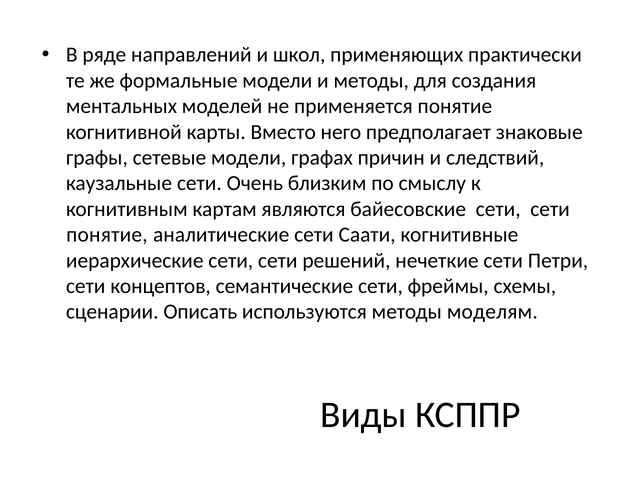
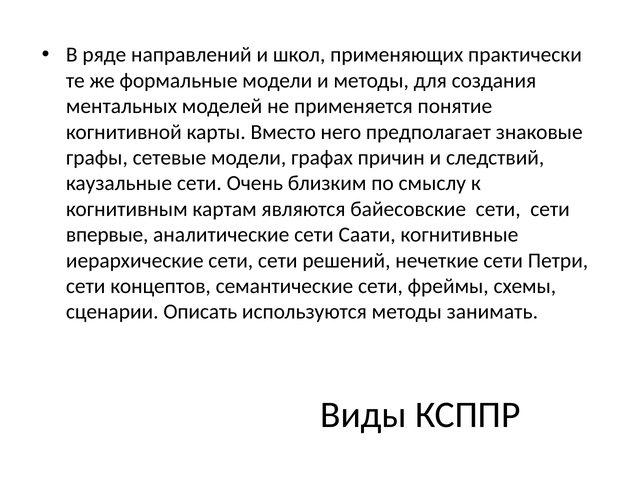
понятие: понятие -> впервые (107, 235)
моделям: моделям -> занимать (492, 312)
